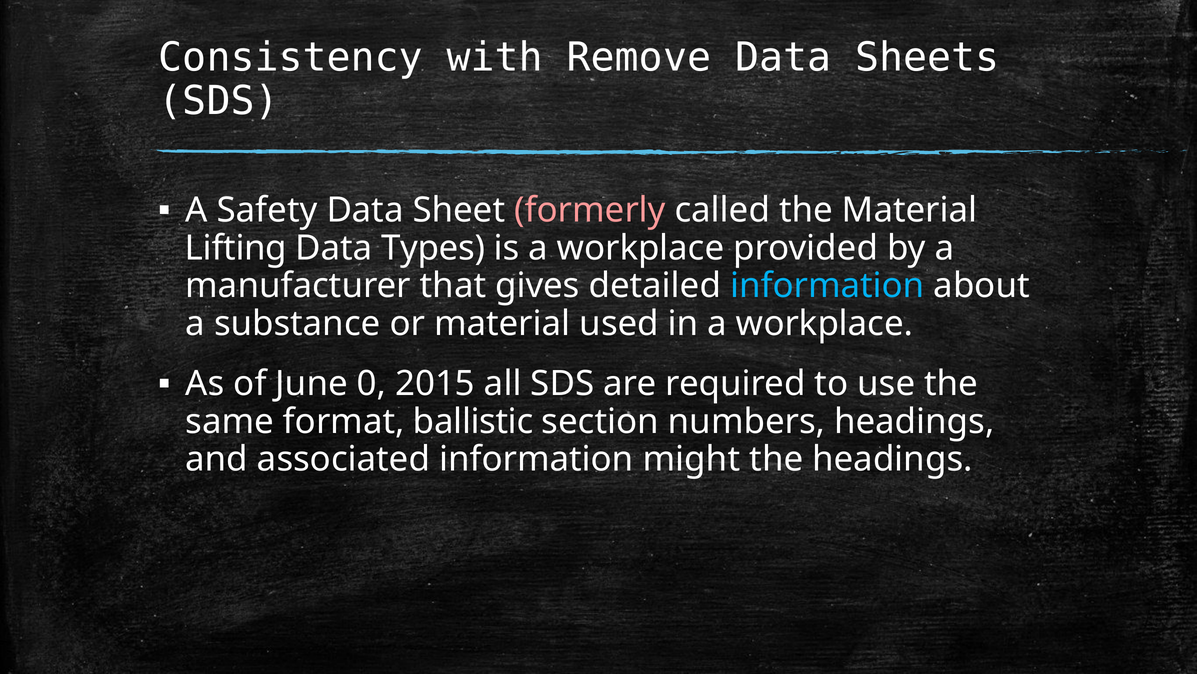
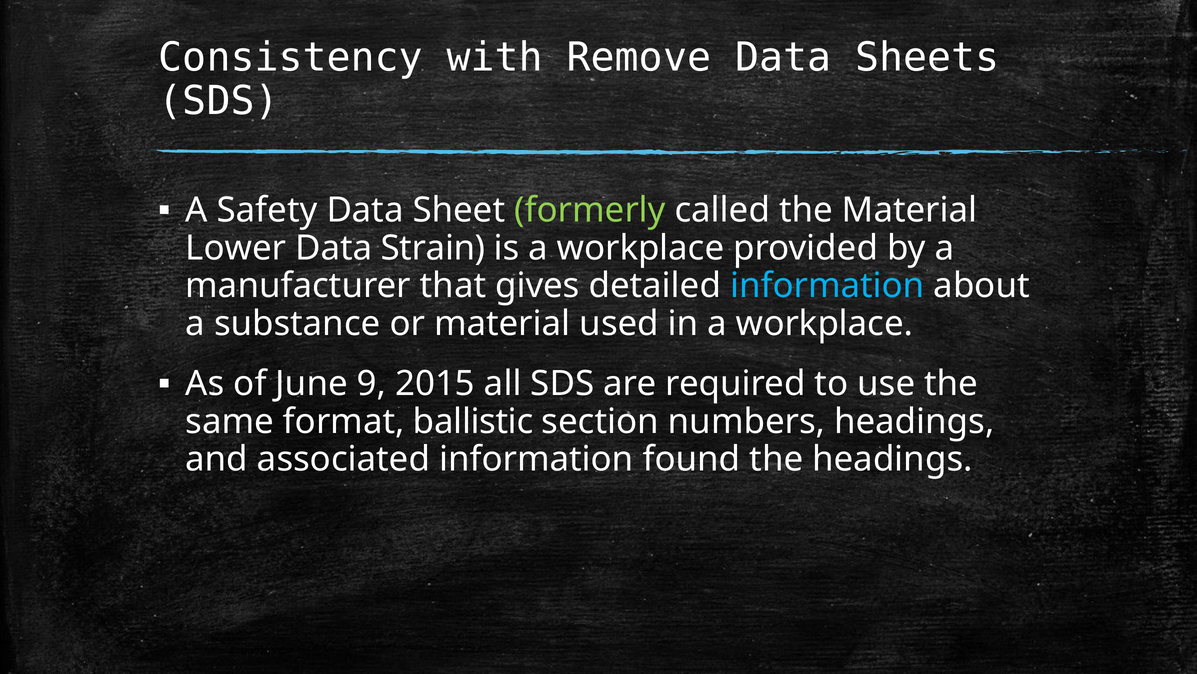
formerly colour: pink -> light green (590, 210)
Lifting: Lifting -> Lower (236, 248)
Types: Types -> Strain (433, 248)
0: 0 -> 9 (371, 384)
might: might -> found (691, 459)
